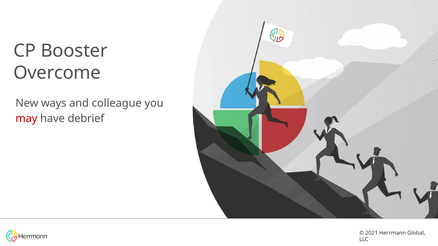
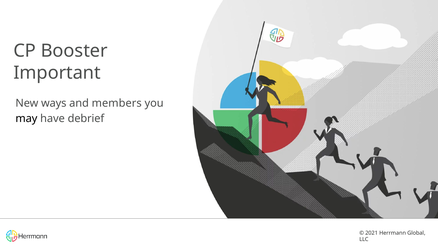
Overcome: Overcome -> Important (57, 73)
colleague: colleague -> members (117, 104)
may colour: red -> black (26, 119)
